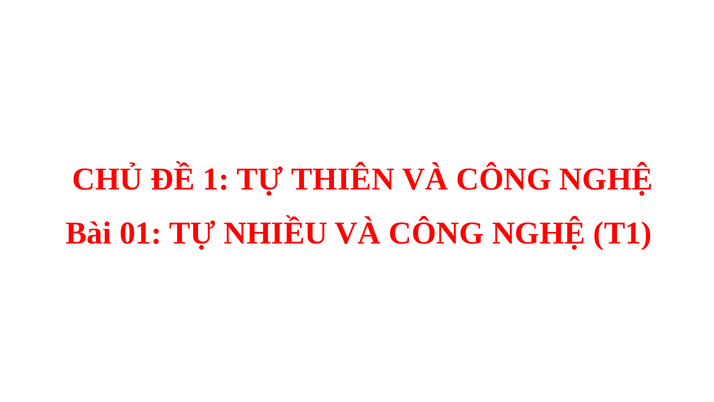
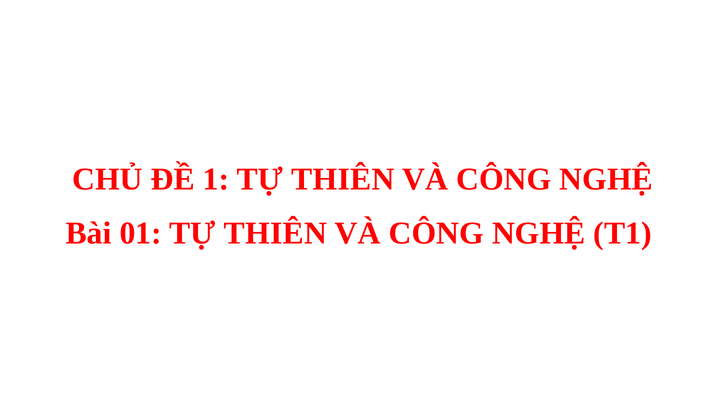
01 TỰ NHIỀU: NHIỀU -> THIÊN (275, 233)
